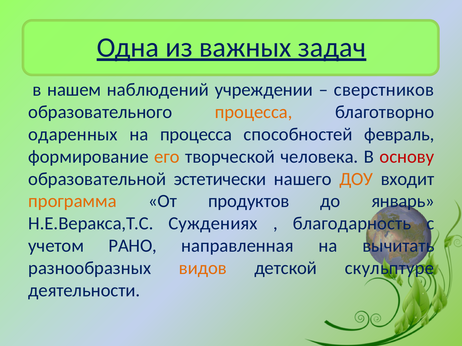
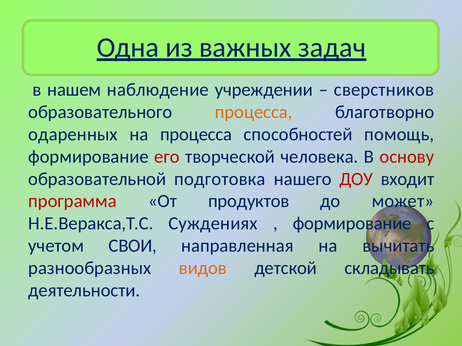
наблюдений: наблюдений -> наблюдение (158, 90)
февраль: февраль -> помощь (399, 134)
его colour: orange -> red (167, 157)
эстетически: эстетически -> подготовка (220, 179)
ДОУ colour: orange -> red (356, 179)
программа colour: orange -> red (72, 201)
январь: январь -> может (403, 201)
благодарность: благодарность -> формирование (352, 224)
РАНО: РАНО -> СВОИ (133, 246)
скульптуре: скульптуре -> складывать (390, 268)
